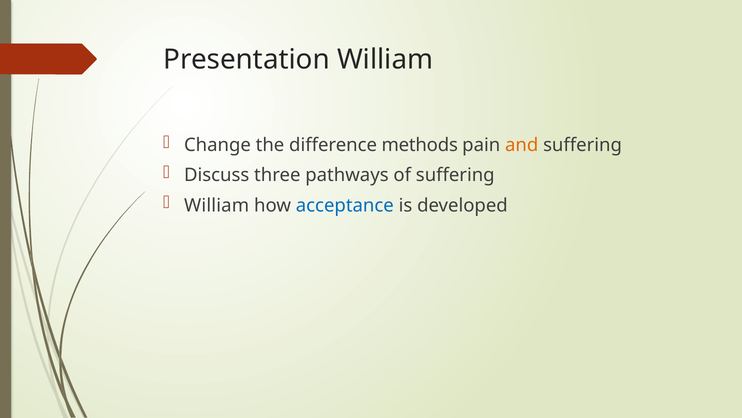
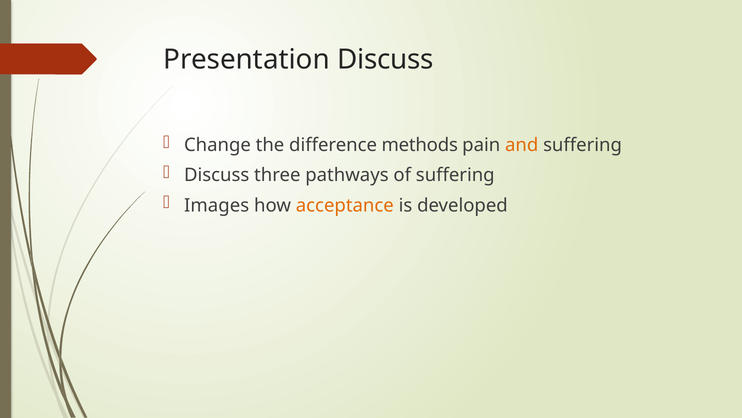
Presentation William: William -> Discuss (385, 59)
William: William -> Images (217, 205)
acceptance colour: blue -> orange (345, 205)
